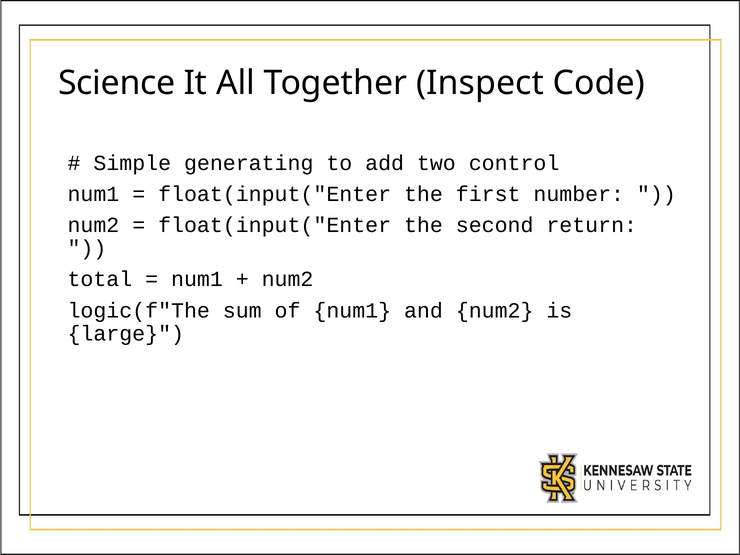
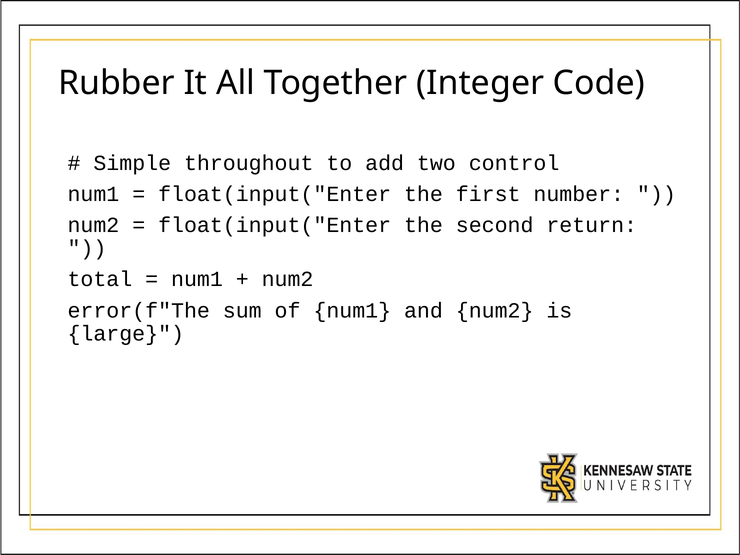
Science: Science -> Rubber (117, 83)
Inspect: Inspect -> Integer (480, 83)
generating: generating -> throughout (249, 163)
logic(f"The: logic(f"The -> error(f"The (139, 310)
